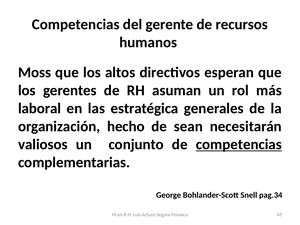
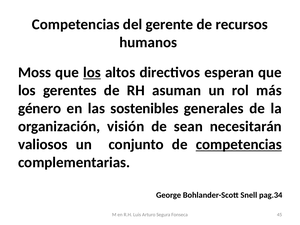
los underline: none -> present (92, 72)
laboral: laboral -> género (40, 108)
estratégica: estratégica -> sostenibles (145, 108)
hecho: hecho -> visión (126, 126)
